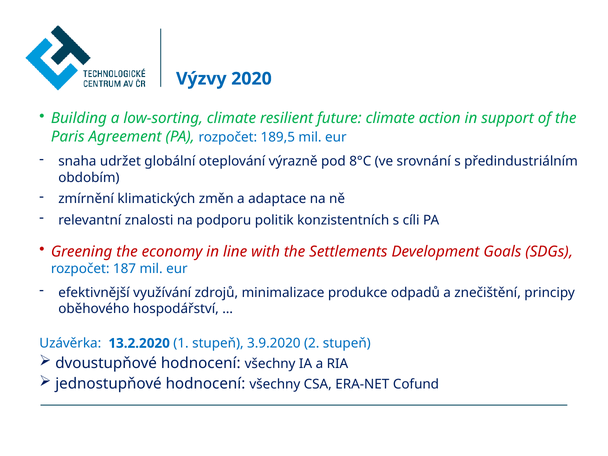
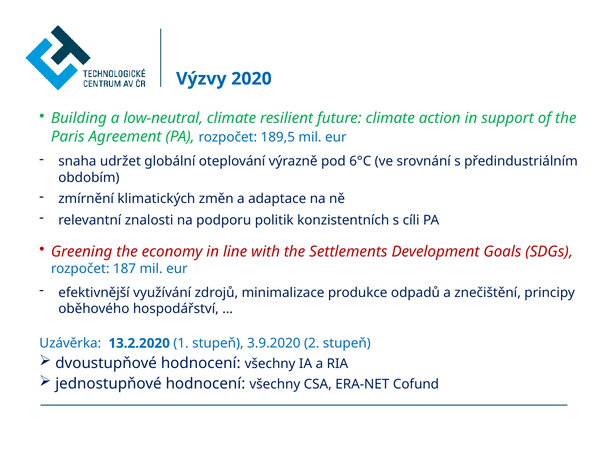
low-sorting: low-sorting -> low-neutral (163, 118)
8°C: 8°C -> 6°C (360, 161)
